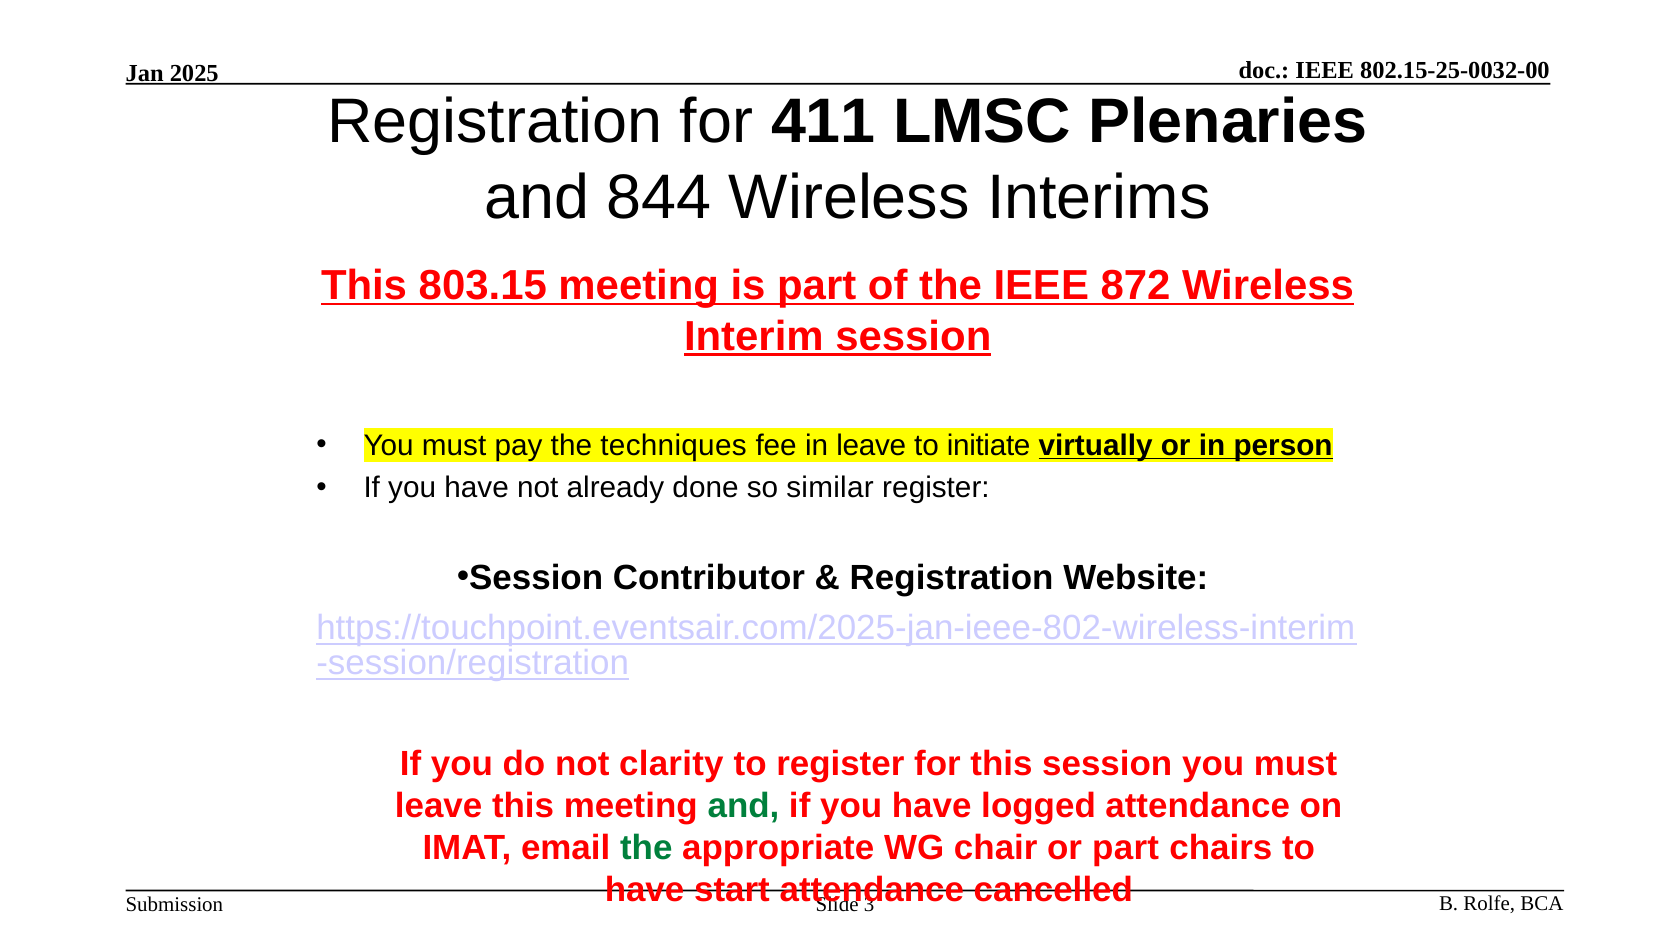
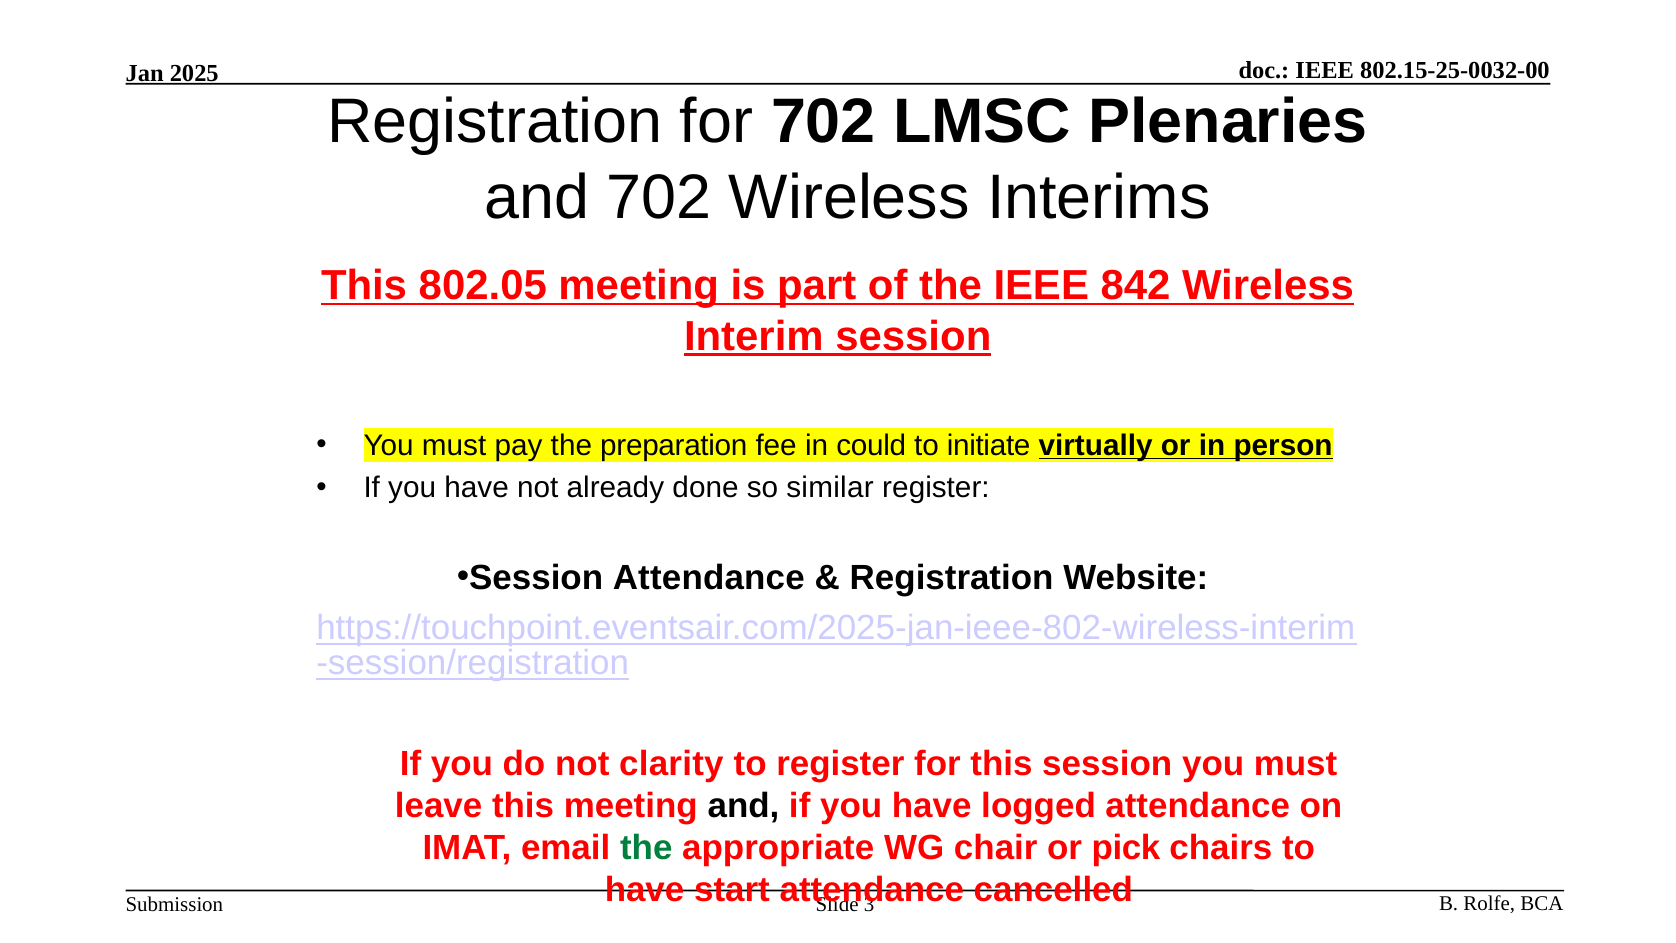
for 411: 411 -> 702 (823, 122)
and 844: 844 -> 702 (659, 197)
803.15: 803.15 -> 802.05 (483, 286)
872: 872 -> 842 (1136, 286)
techniques: techniques -> preparation (674, 445)
in leave: leave -> could (871, 445)
Session Contributor: Contributor -> Attendance (709, 578)
and colour: green -> black (743, 806)
or part: part -> pick (1126, 848)
